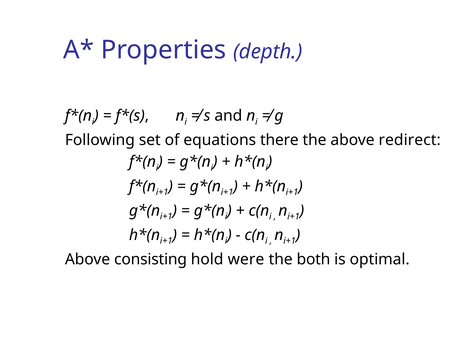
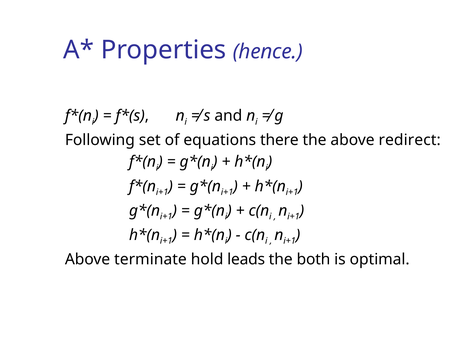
depth: depth -> hence (268, 52)
consisting: consisting -> terminate (150, 259)
were: were -> leads (246, 259)
